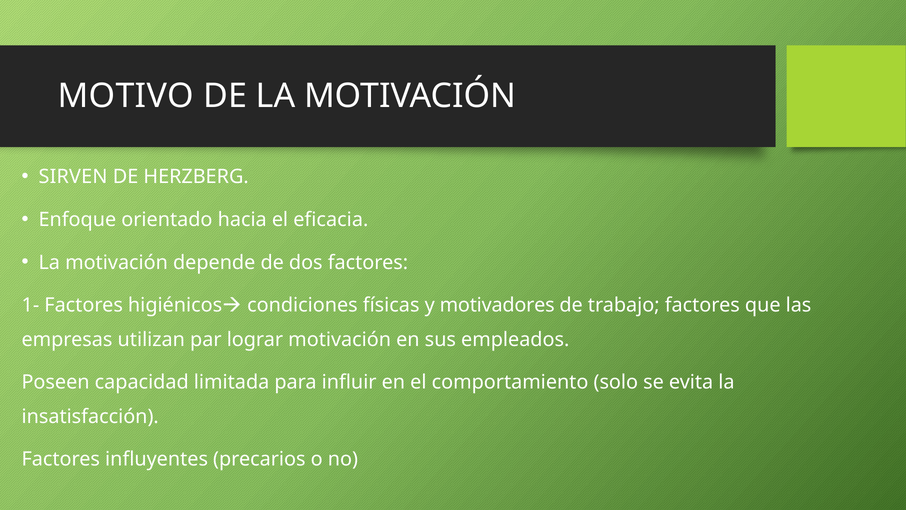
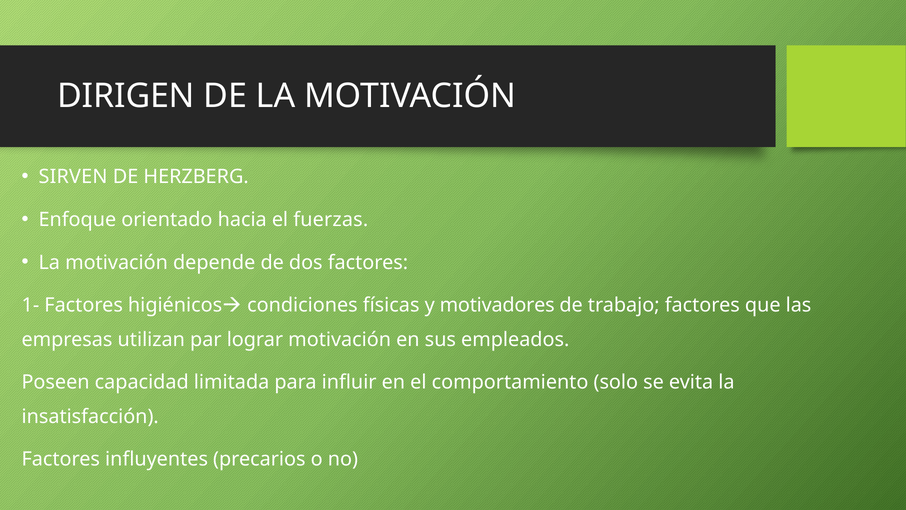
MOTIVO: MOTIVO -> DIRIGEN (126, 96)
eficacia: eficacia -> fuerzas (331, 220)
